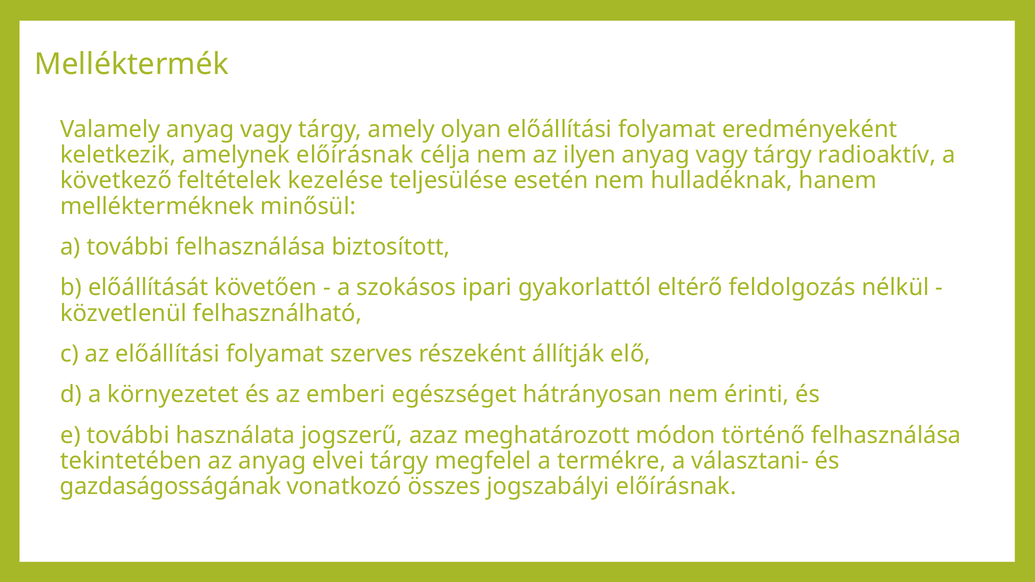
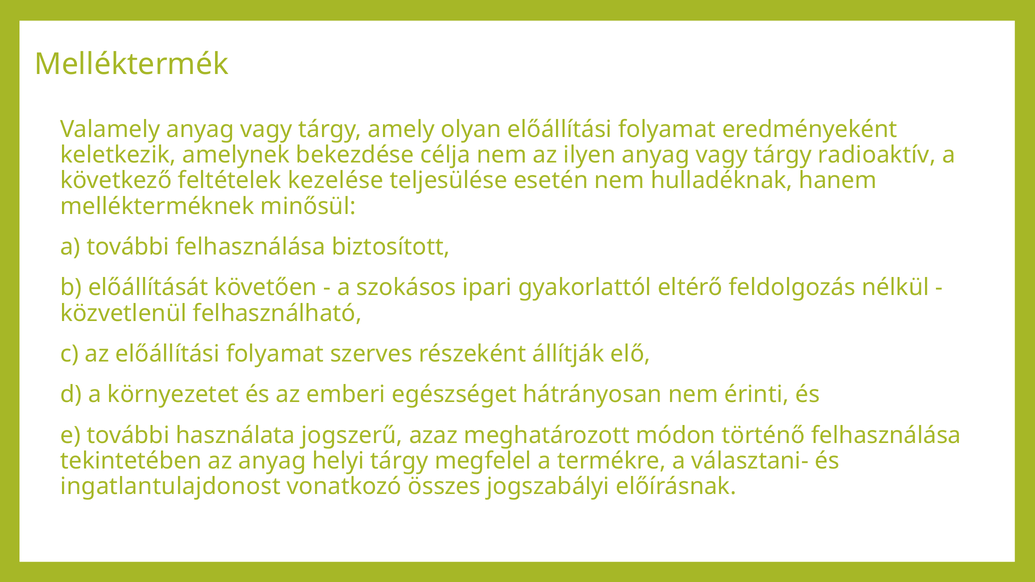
amelynek előírásnak: előírásnak -> bekezdése (355, 155)
elvei: elvei -> helyi (338, 461)
gazdaságosságának: gazdaságosságának -> ingatlantulajdonost (170, 487)
